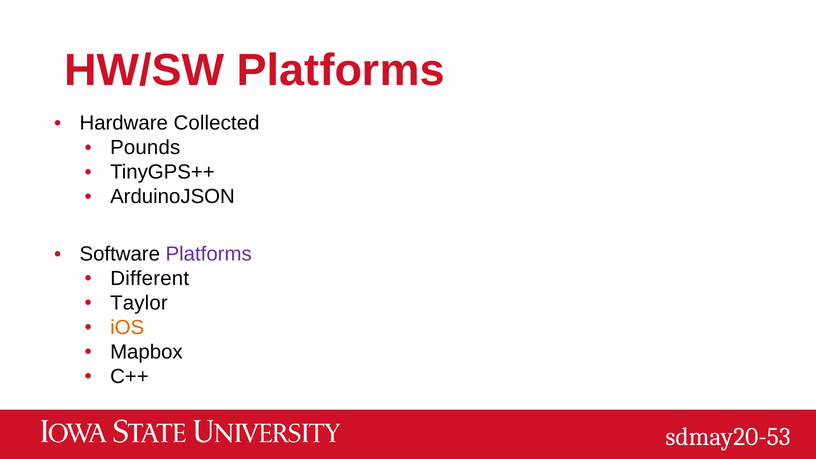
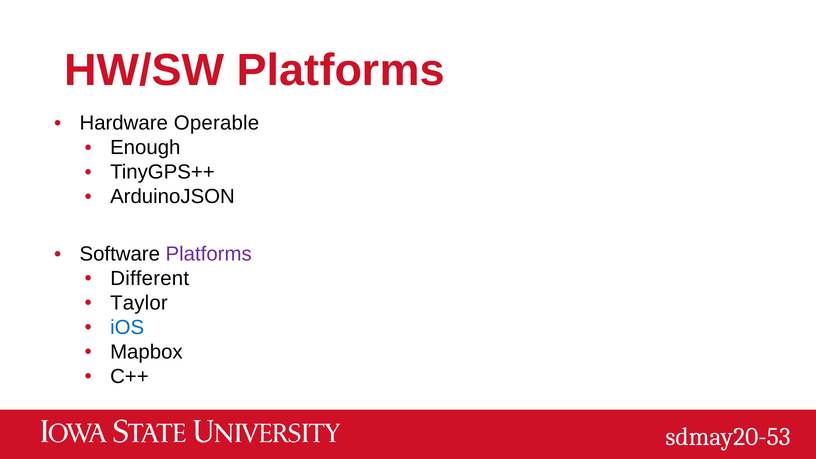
Collected: Collected -> Operable (217, 123)
Pounds: Pounds -> Enough (145, 148)
iOS colour: orange -> blue (127, 328)
